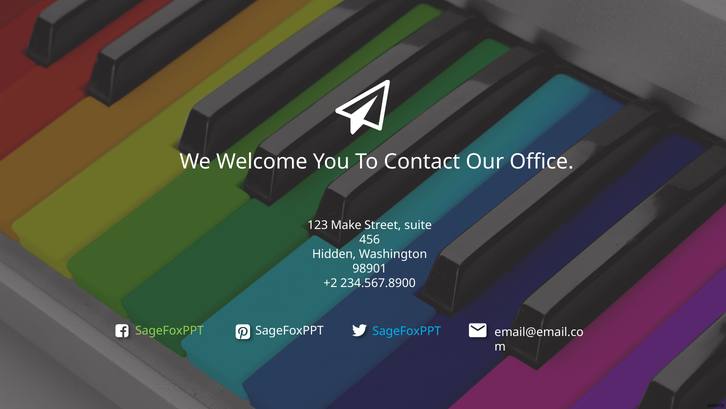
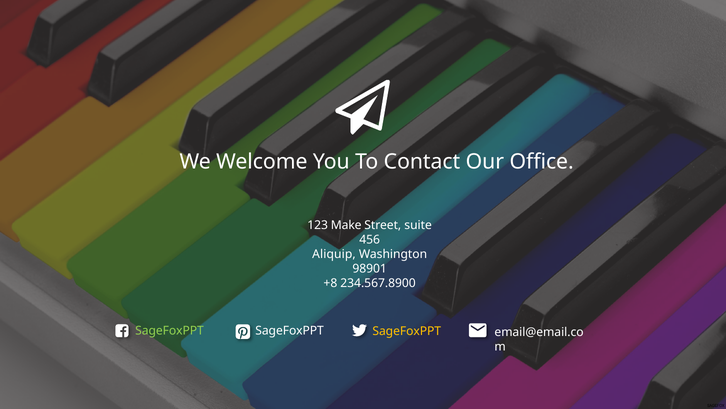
Hidden: Hidden -> Aliquip (334, 254)
+2: +2 -> +8 (330, 283)
SageFoxPPT colour: light blue -> yellow (407, 331)
